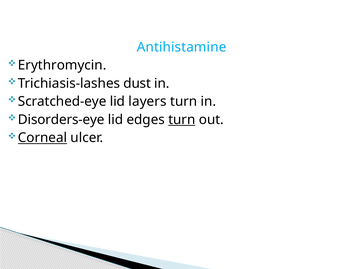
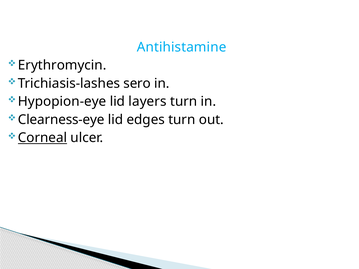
dust: dust -> sero (137, 83)
Scratched-eye: Scratched-eye -> Hypopion-eye (62, 102)
Disorders-eye: Disorders-eye -> Clearness-eye (61, 120)
turn underline: present -> none (182, 120)
